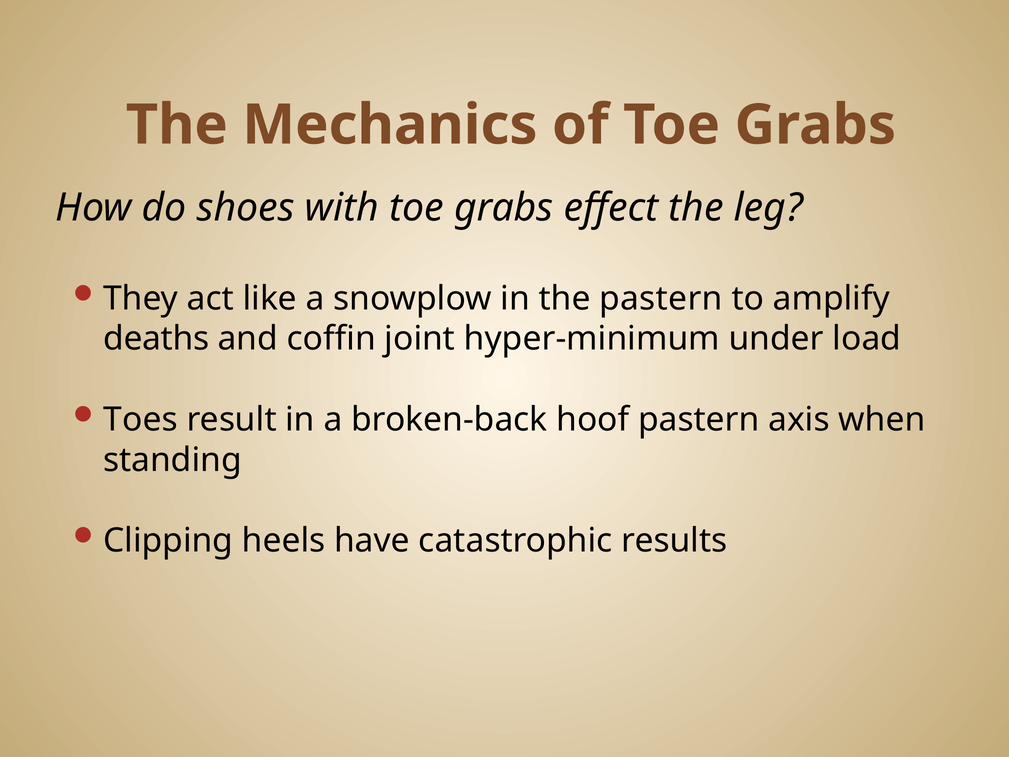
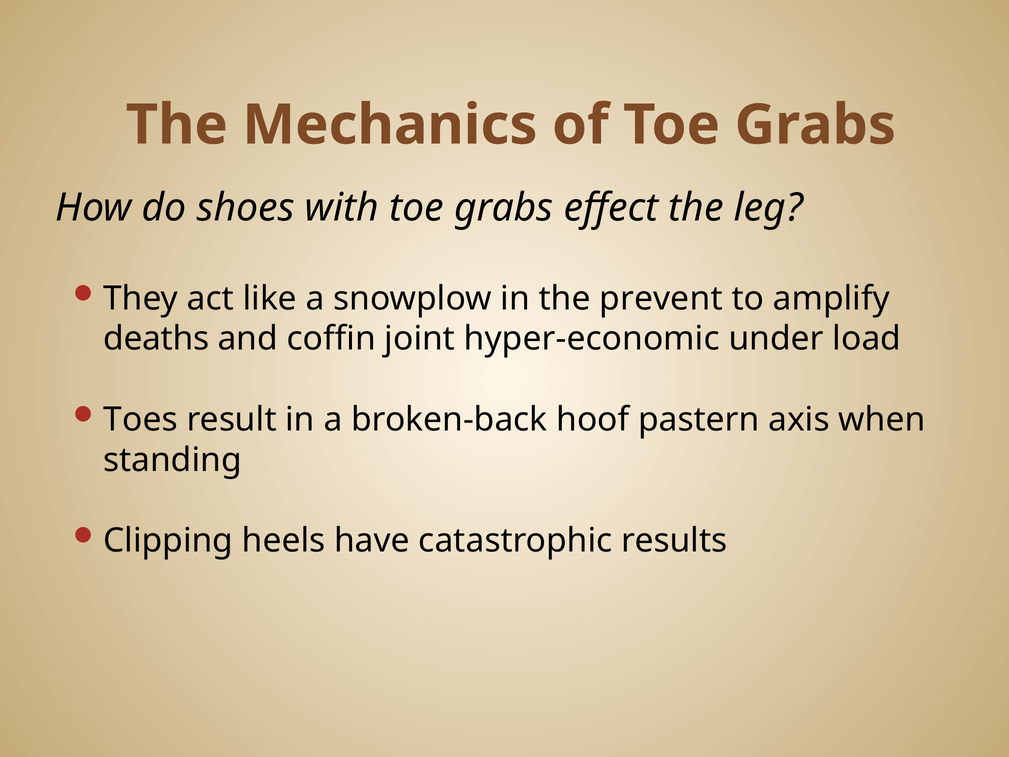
the pastern: pastern -> prevent (661, 298)
hyper-minimum: hyper-minimum -> hyper-economic (592, 339)
